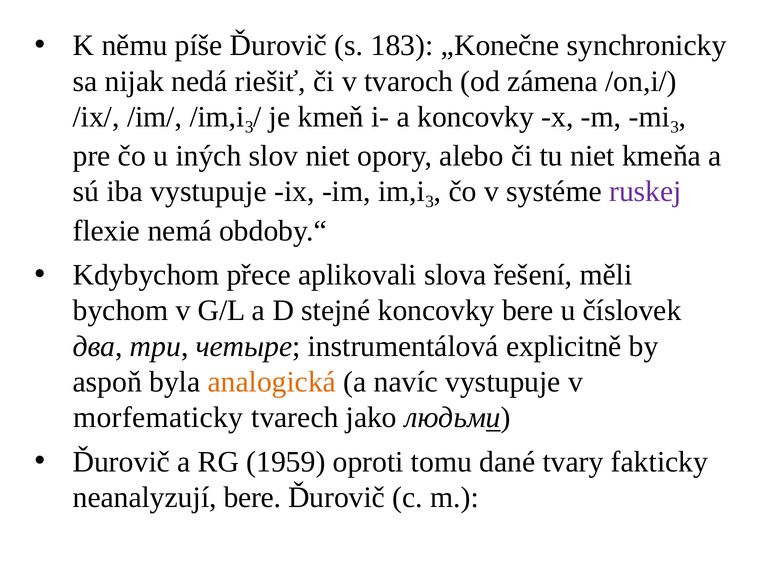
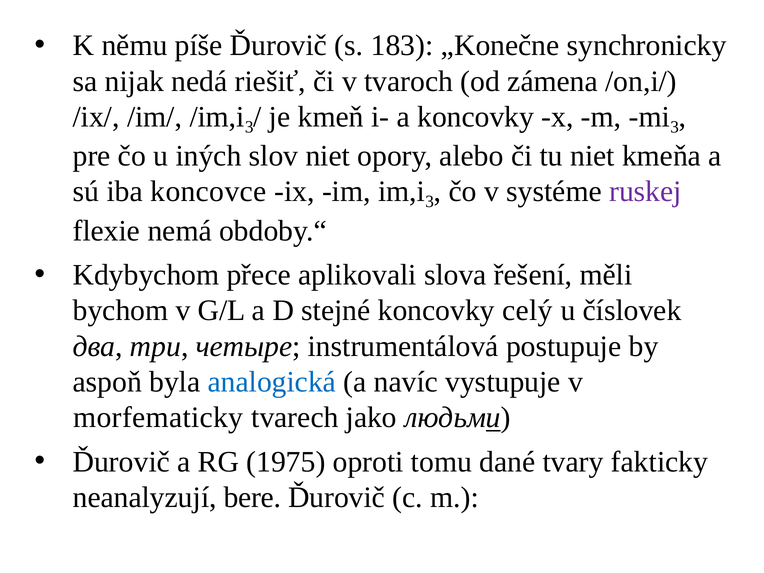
iba vystupuje: vystupuje -> koncovce (208, 192)
koncovky bere: bere -> celý (527, 311)
explicitně: explicitně -> postupuje (564, 346)
analogická colour: orange -> blue (272, 382)
1959: 1959 -> 1975 (286, 462)
